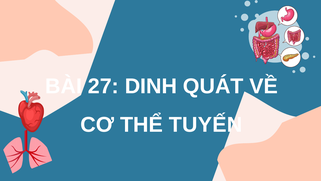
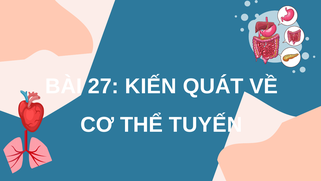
DINH: DINH -> KIẾN (151, 86)
